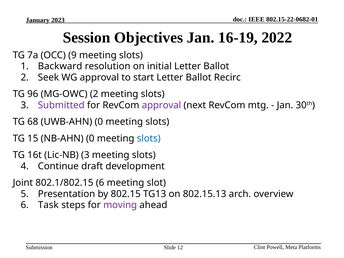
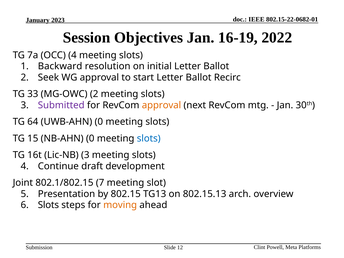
OCC 9: 9 -> 4 (72, 55)
96: 96 -> 33 (33, 94)
approval colour: purple -> orange (161, 105)
68: 68 -> 64 (33, 122)
802.1/802.15 6: 6 -> 7 (100, 183)
Task: Task -> Slots (48, 205)
moving colour: purple -> orange (120, 205)
